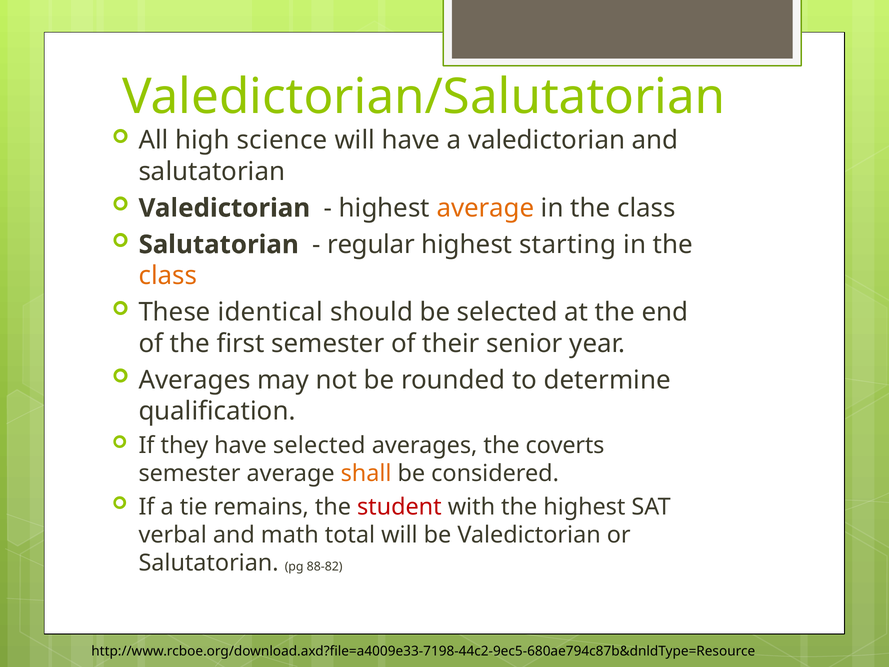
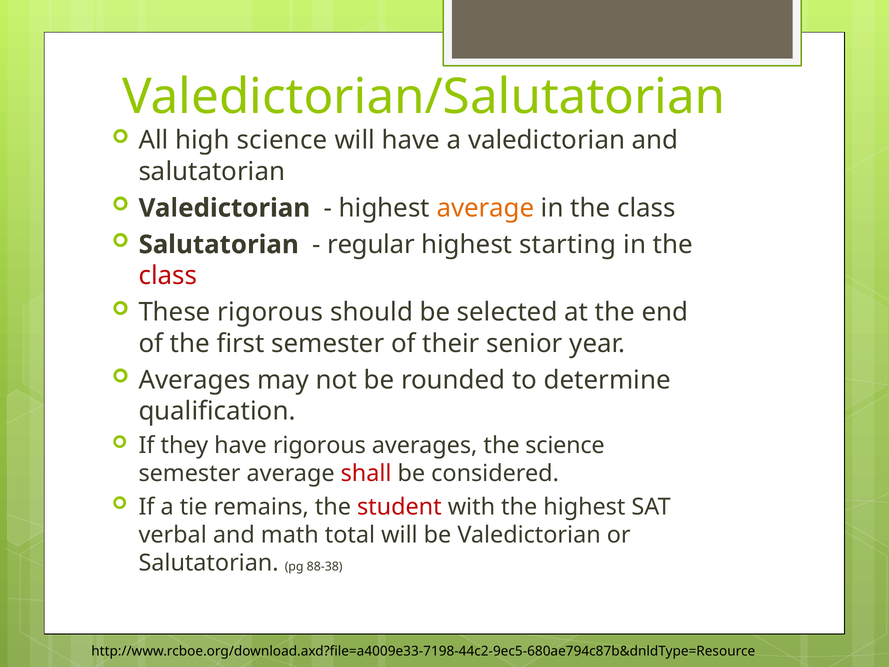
class colour: orange -> red (168, 276)
These identical: identical -> rigorous (270, 312)
have selected: selected -> rigorous (319, 445)
the coverts: coverts -> science (565, 445)
shall colour: orange -> red (366, 474)
88-82: 88-82 -> 88-38 (325, 567)
